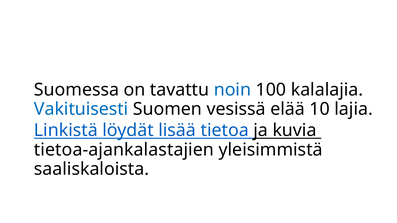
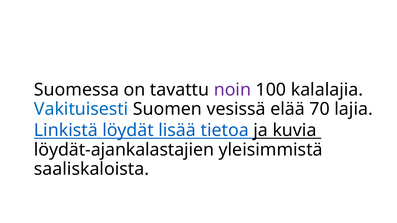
noin colour: blue -> purple (232, 90)
10: 10 -> 70 (320, 109)
tietoa-ajankalastajien: tietoa-ajankalastajien -> löydät-ajankalastajien (124, 150)
